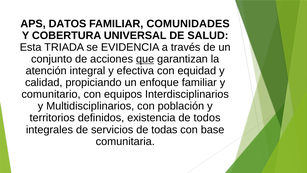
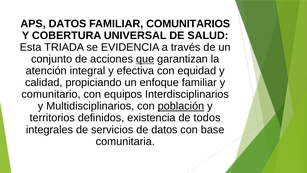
COMUNIDADES: COMUNIDADES -> COMUNITARIOS (188, 24)
población underline: none -> present (181, 106)
de todas: todas -> datos (164, 129)
